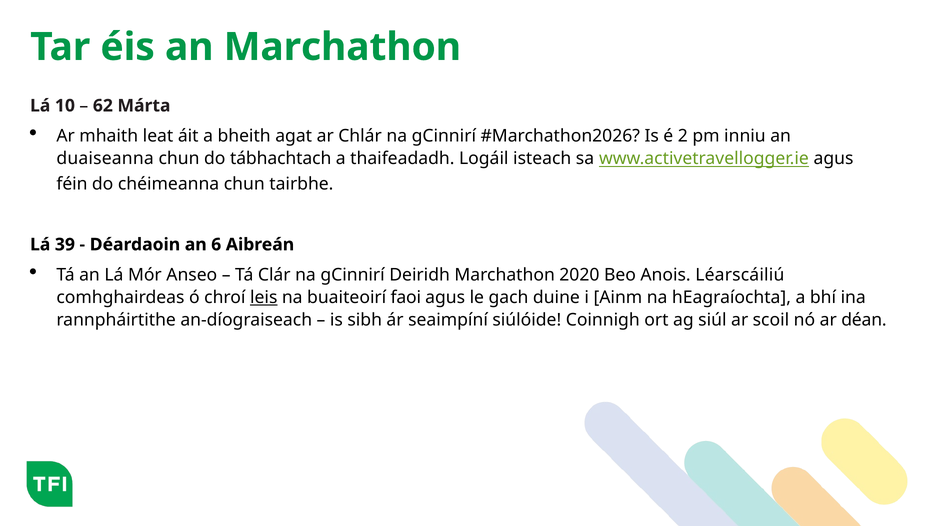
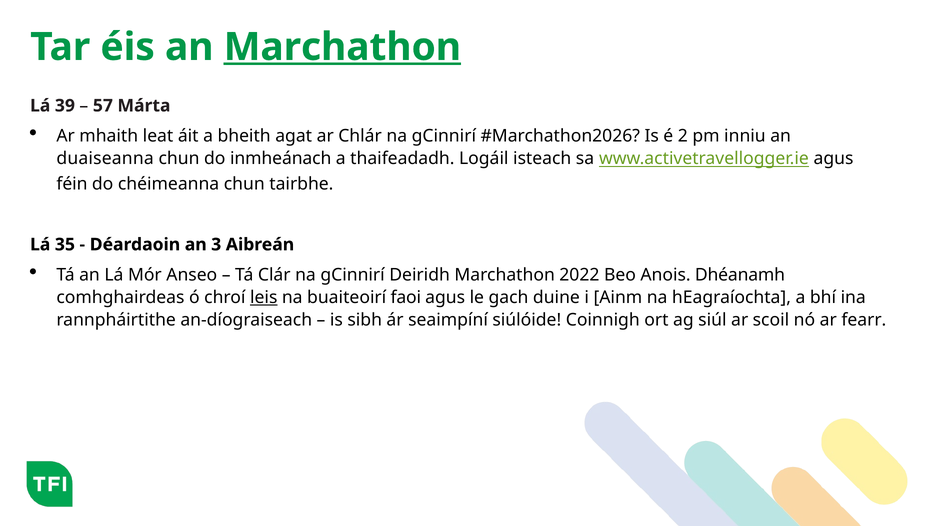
Marchathon underline: none -> present (342, 47)
10: 10 -> 39 (65, 106)
62: 62 -> 57 (103, 106)
tábhachtach: tábhachtach -> inmheánach (281, 159)
39: 39 -> 35 (65, 245)
6: 6 -> 3 (216, 245)
2020: 2020 -> 2022 (579, 275)
Léarscáiliú: Léarscáiliú -> Dhéanamh (740, 275)
déan: déan -> fearr (864, 320)
